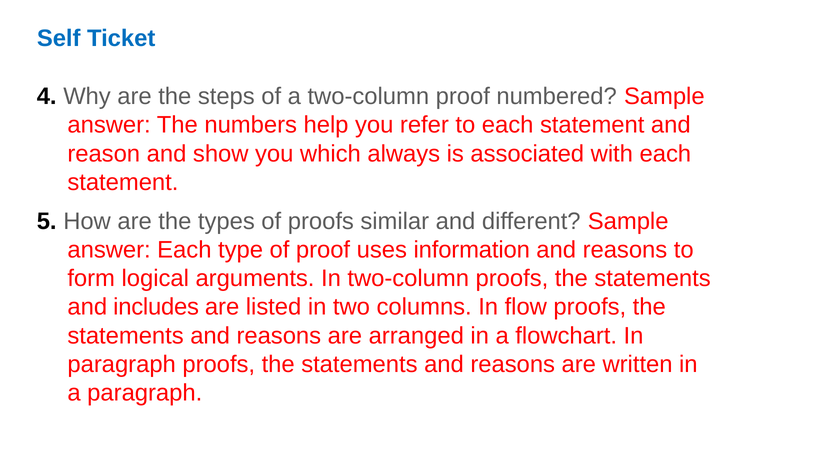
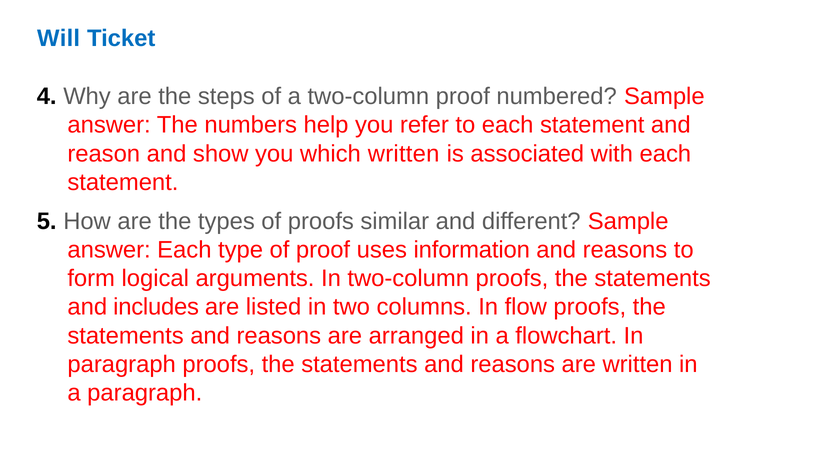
Self: Self -> Will (59, 38)
which always: always -> written (404, 154)
